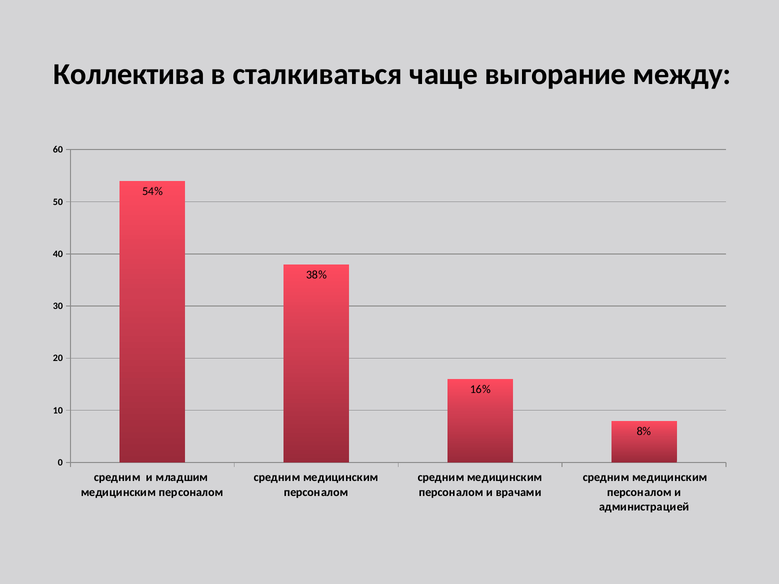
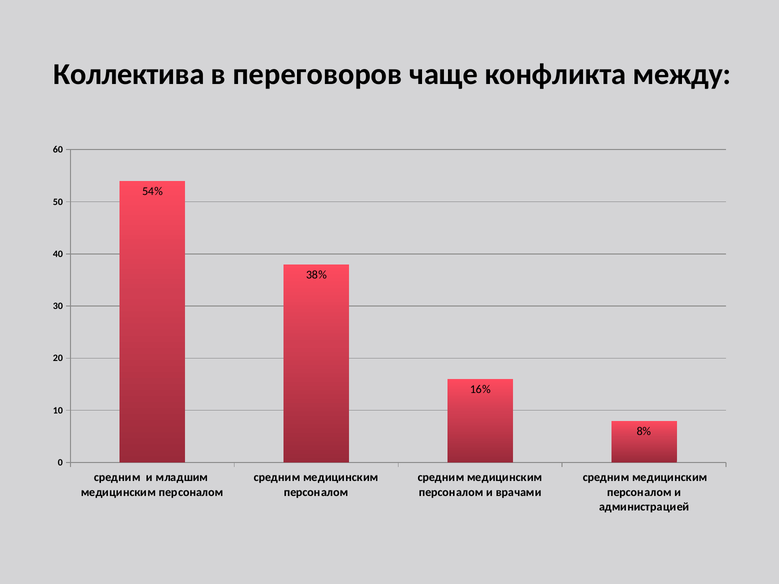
сталкиваться: сталкиваться -> переговоров (317, 74)
выгорание: выгорание -> конфликта (555, 74)
